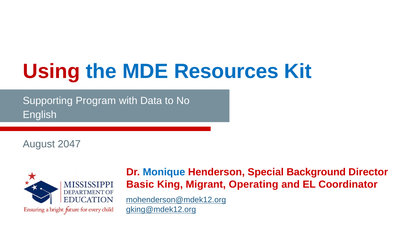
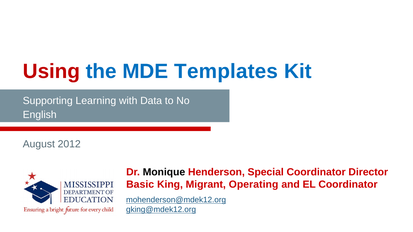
Resources: Resources -> Templates (226, 72)
Program: Program -> Learning (96, 101)
2047: 2047 -> 2012 (69, 144)
Monique colour: blue -> black (164, 172)
Special Background: Background -> Coordinator (316, 172)
